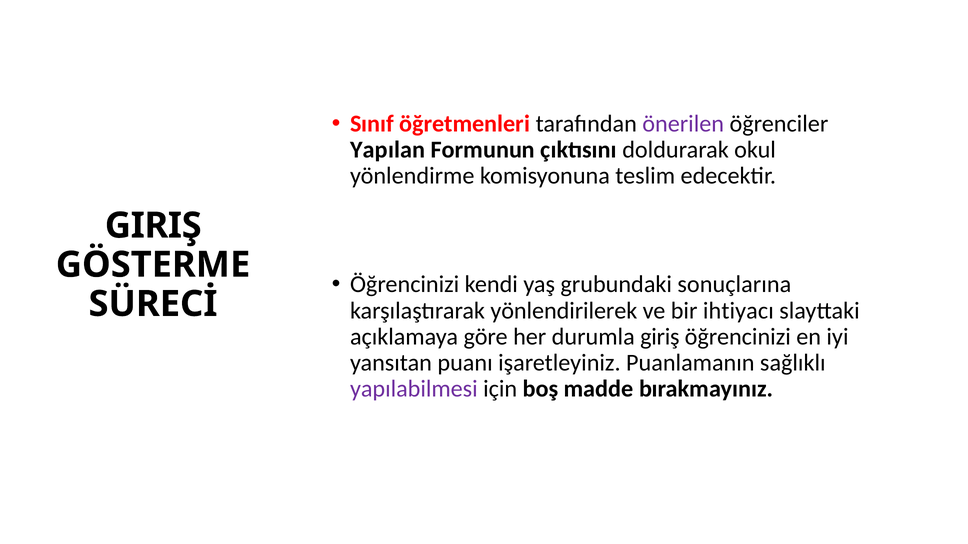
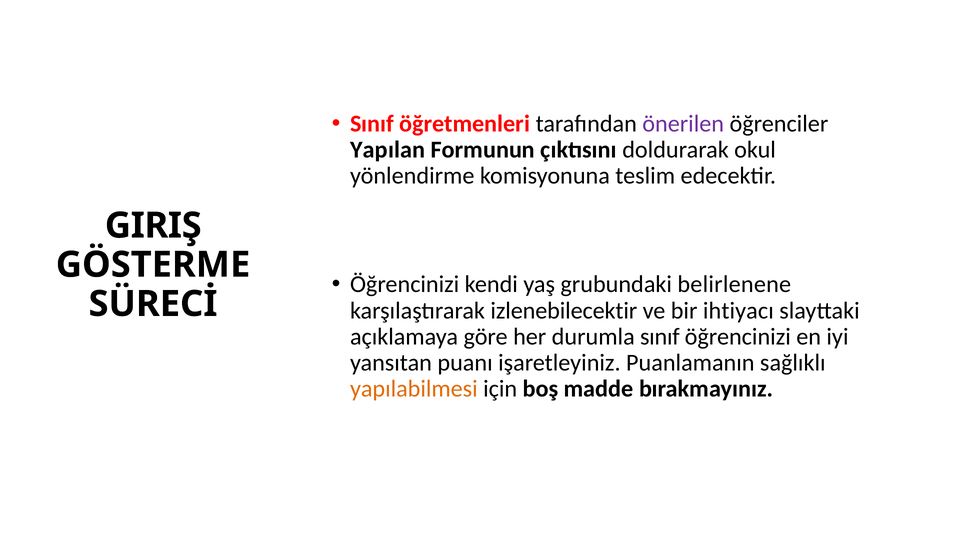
sonuçlarına: sonuçlarına -> belirlenene (734, 285)
yönlendirilerek: yönlendirilerek -> izlenebilecektir (564, 311)
durumla giriş: giriş -> sınıf (660, 337)
yapılabilmesi colour: purple -> orange (414, 389)
